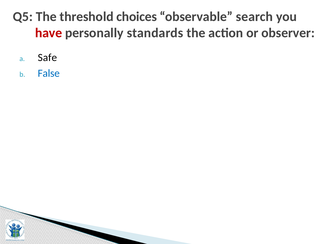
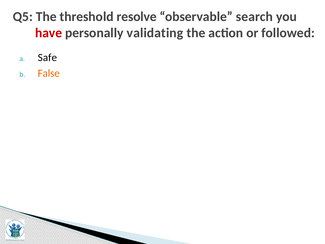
choices: choices -> resolve (137, 17)
standards: standards -> validating (155, 33)
observer: observer -> followed (288, 33)
False colour: blue -> orange (49, 73)
